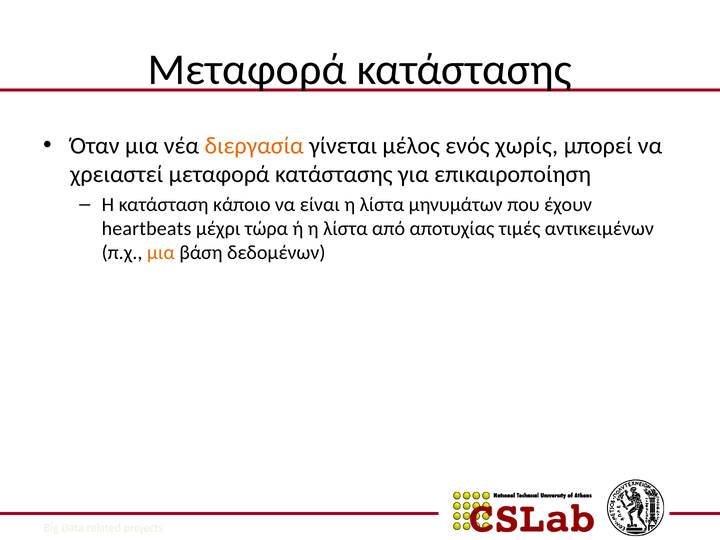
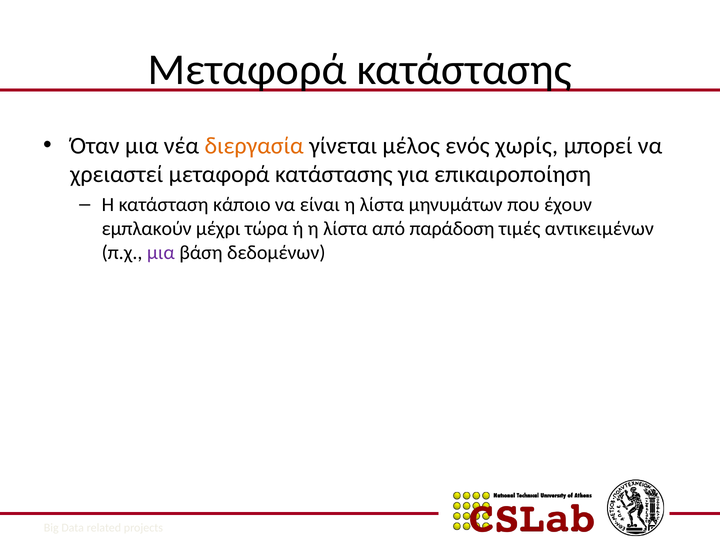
heartbeats: heartbeats -> εμπλακούν (147, 229)
αποτυχίας: αποτυχίας -> παράδοση (452, 229)
μια colour: orange -> purple (161, 253)
